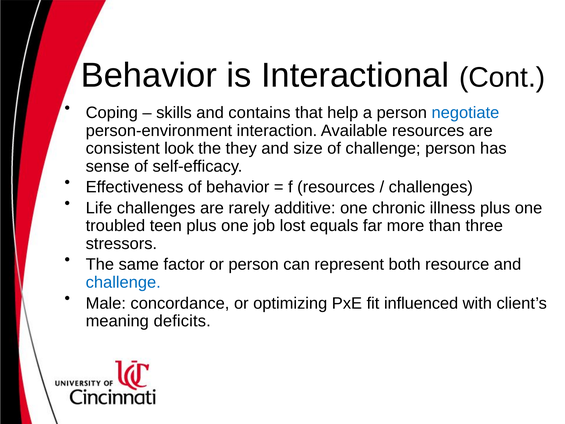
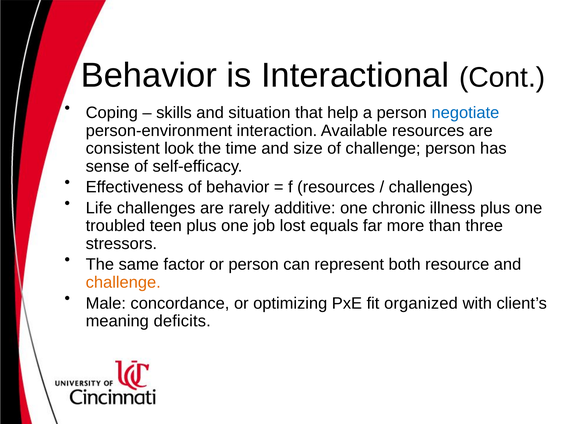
contains: contains -> situation (259, 113)
they: they -> time (241, 148)
challenge colour: blue -> orange (123, 282)
influenced: influenced -> organized (421, 303)
